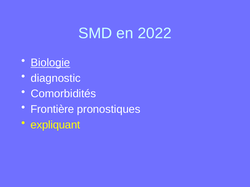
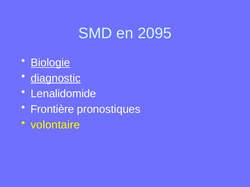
2022: 2022 -> 2095 (155, 33)
diagnostic underline: none -> present (56, 78)
Comorbidités: Comorbidités -> Lenalidomide (63, 94)
expliquant: expliquant -> volontaire (55, 125)
